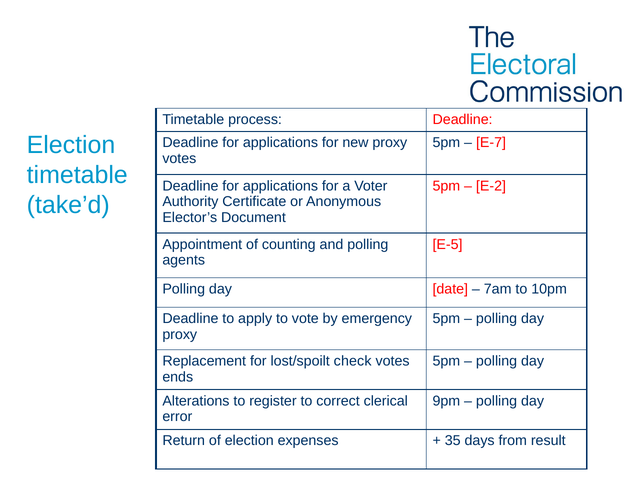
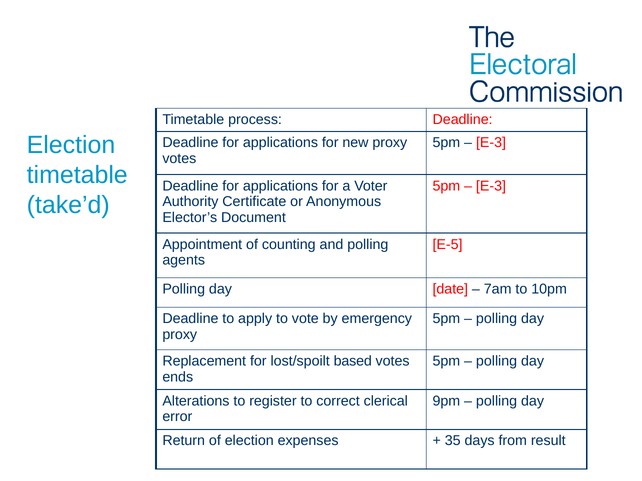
E-7: E-7 -> E-3 (491, 143)
E-2: E-2 -> E-3 (491, 186)
check: check -> based (353, 361)
